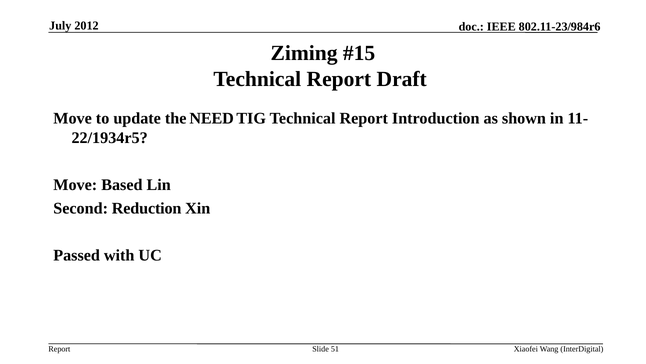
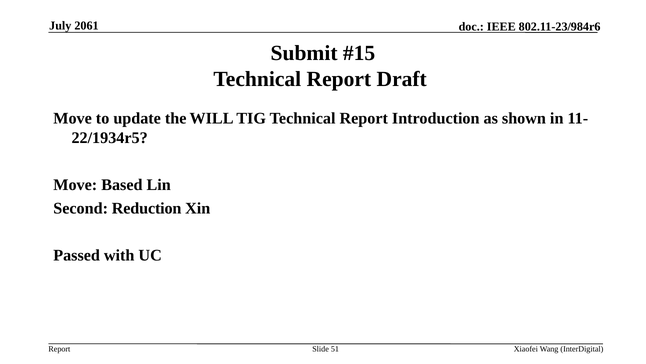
2012: 2012 -> 2061 (87, 26)
Ziming: Ziming -> Submit (304, 53)
NEED: NEED -> WILL (212, 118)
